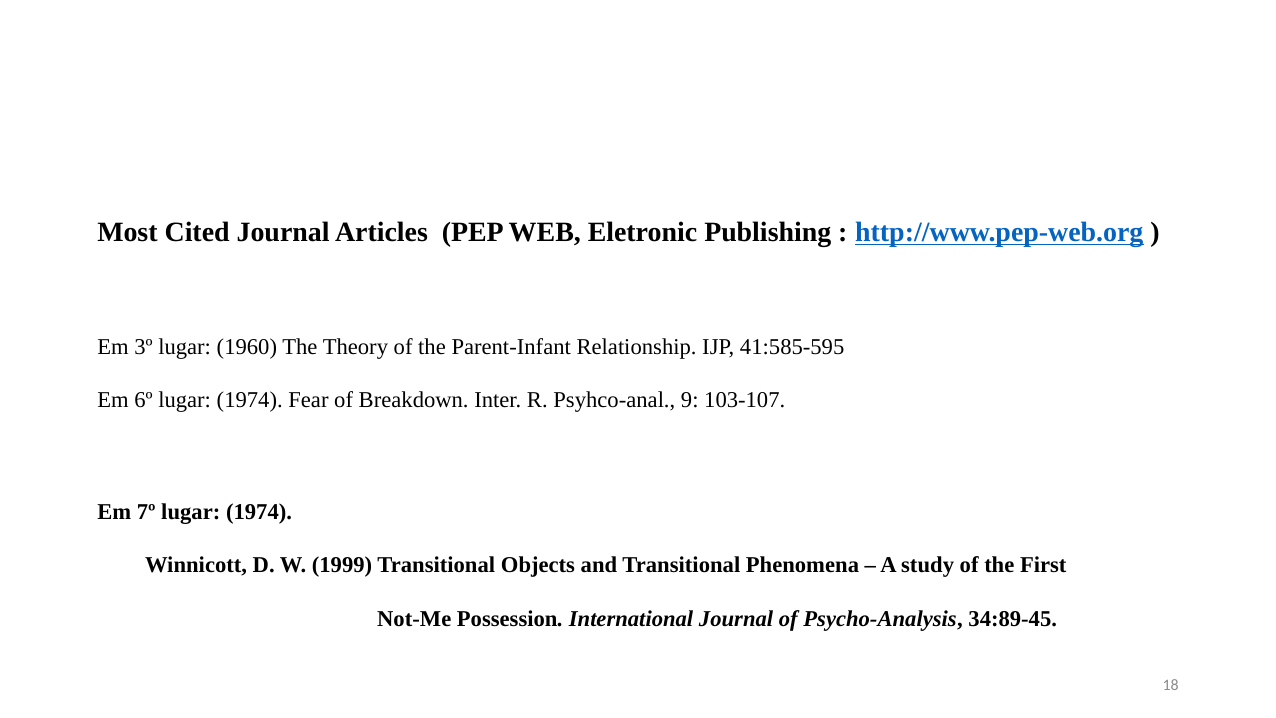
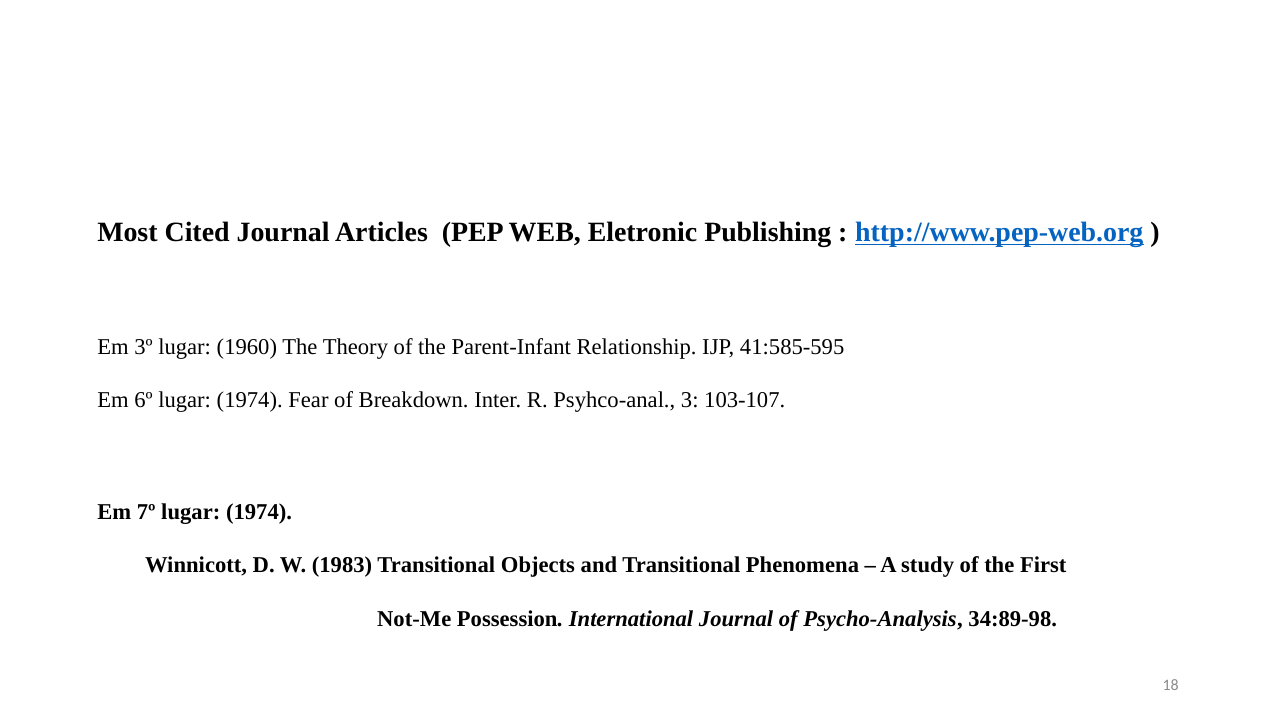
9: 9 -> 3 (690, 400)
1999: 1999 -> 1983 (342, 565)
34:89-45: 34:89-45 -> 34:89-98 (1013, 618)
